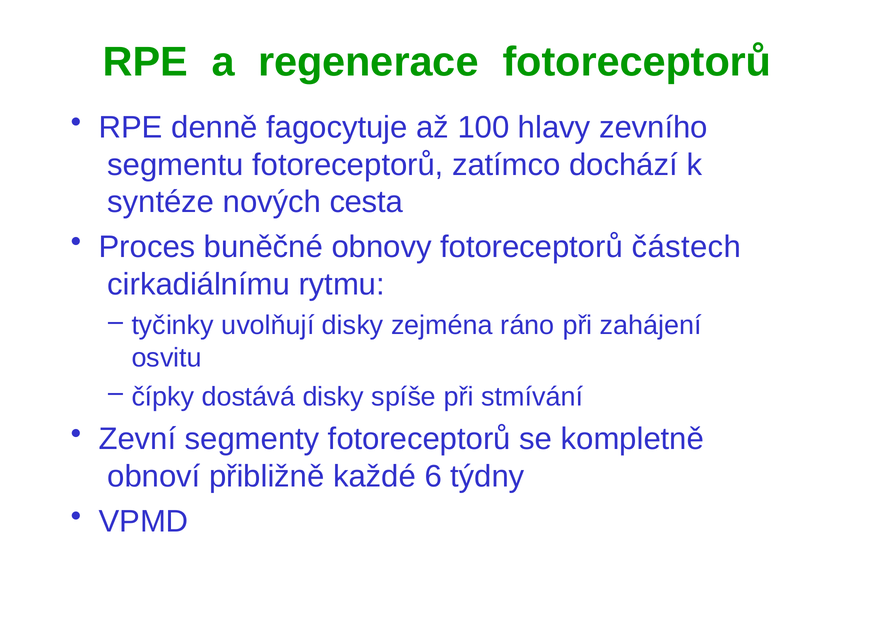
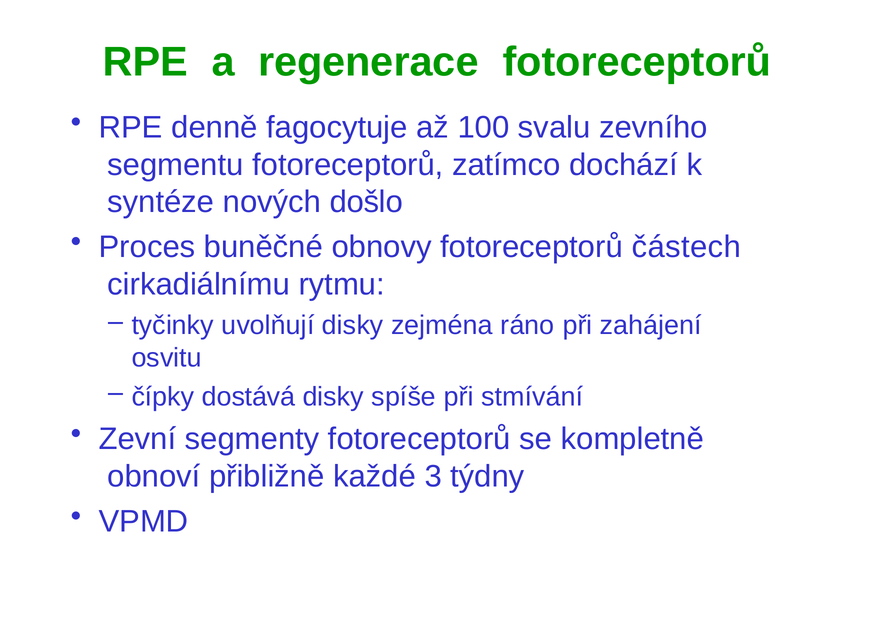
hlavy: hlavy -> svalu (554, 127)
cesta: cesta -> došlo (366, 202)
6: 6 -> 3 (433, 477)
